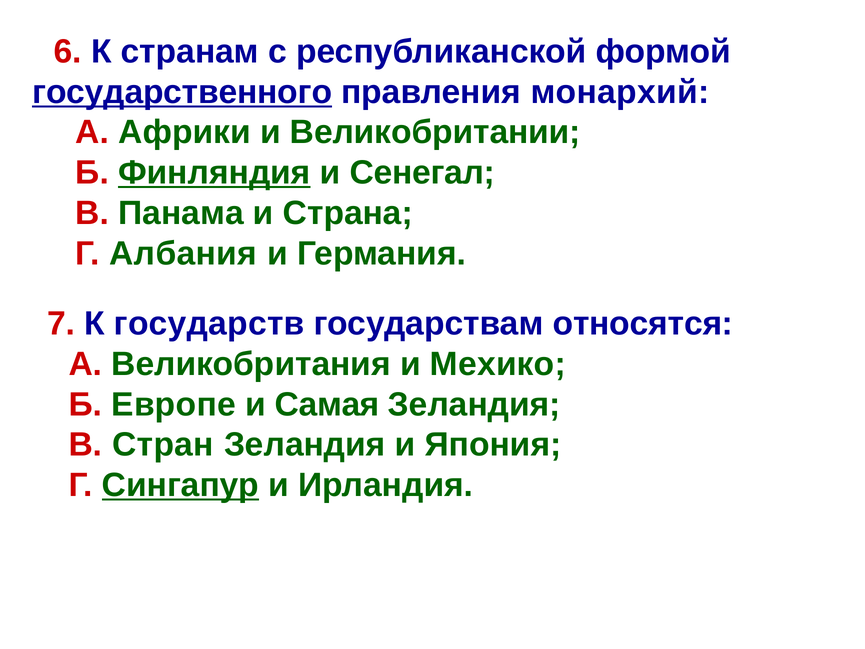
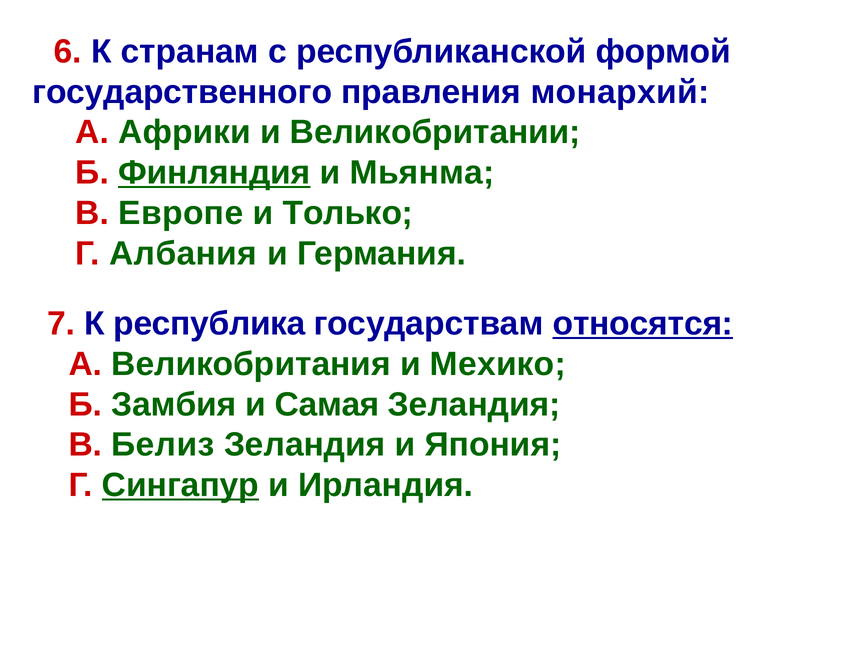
государственного underline: present -> none (182, 92)
Сенегал: Сенегал -> Мьянма (422, 173)
Панама: Панама -> Европе (181, 213)
Страна: Страна -> Только (348, 213)
государств: государств -> республика (209, 323)
относятся underline: none -> present (643, 323)
Европе: Европе -> Замбия (174, 404)
Стран: Стран -> Белиз (163, 445)
